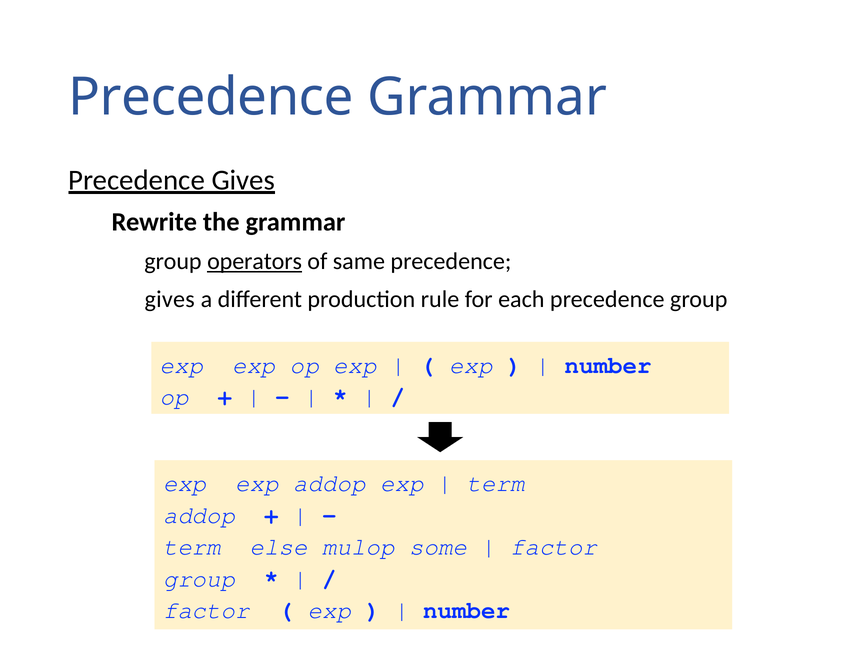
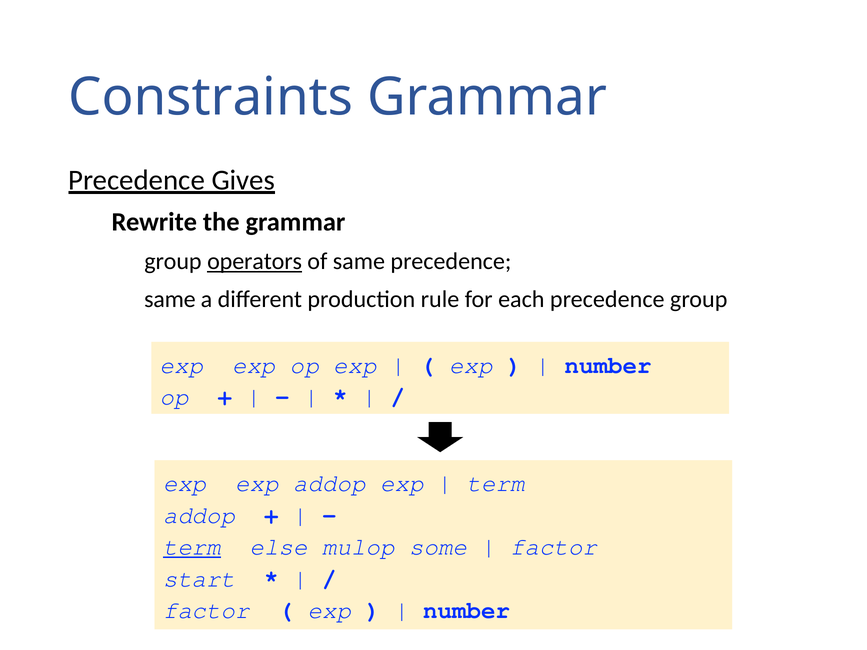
Precedence: Precedence -> Constraints (211, 97)
gives: gives -> same (170, 299)
term underline: none -> present (192, 547)
group: group -> start (199, 579)
